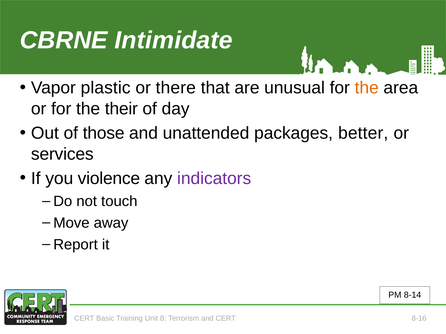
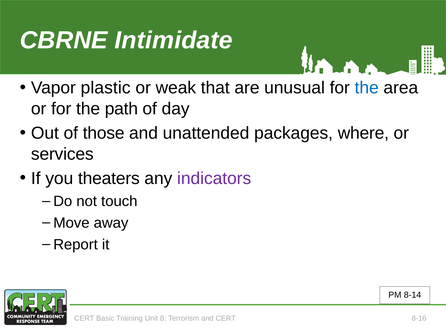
there: there -> weak (176, 88)
the colour: orange -> blue (367, 88)
their: their -> path (121, 109)
better: better -> where (363, 133)
violence: violence -> theaters (109, 179)
